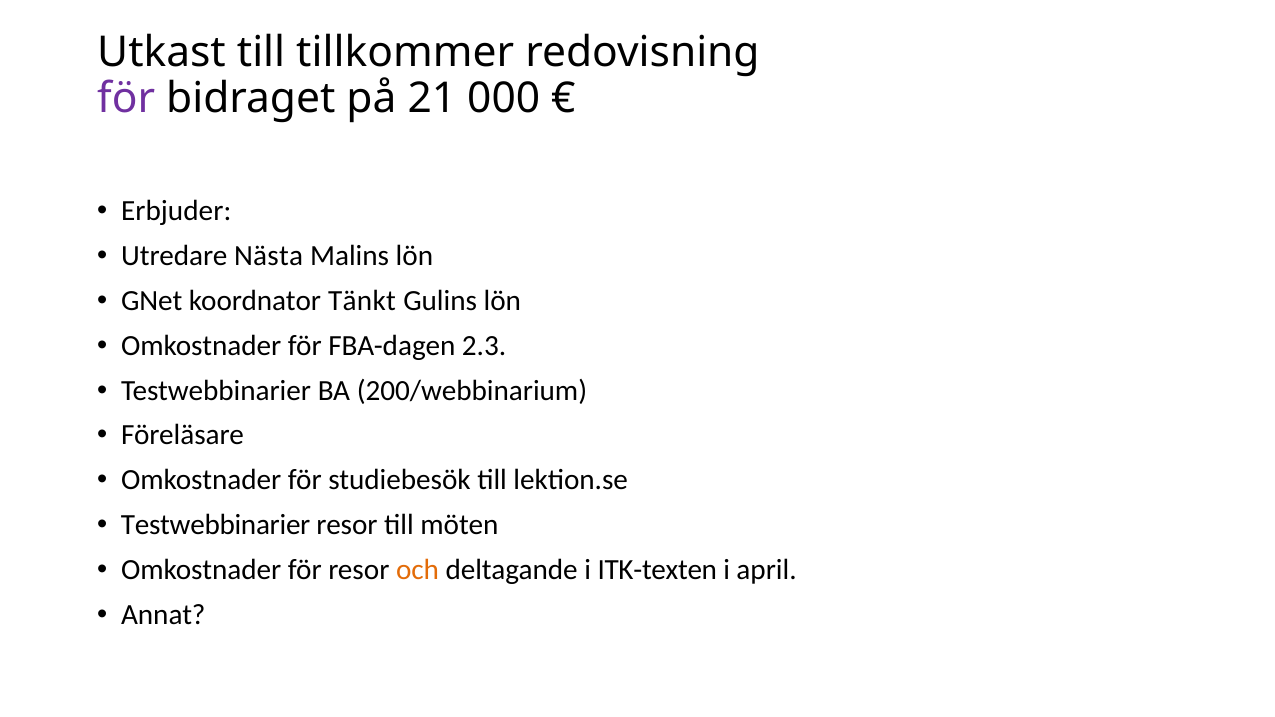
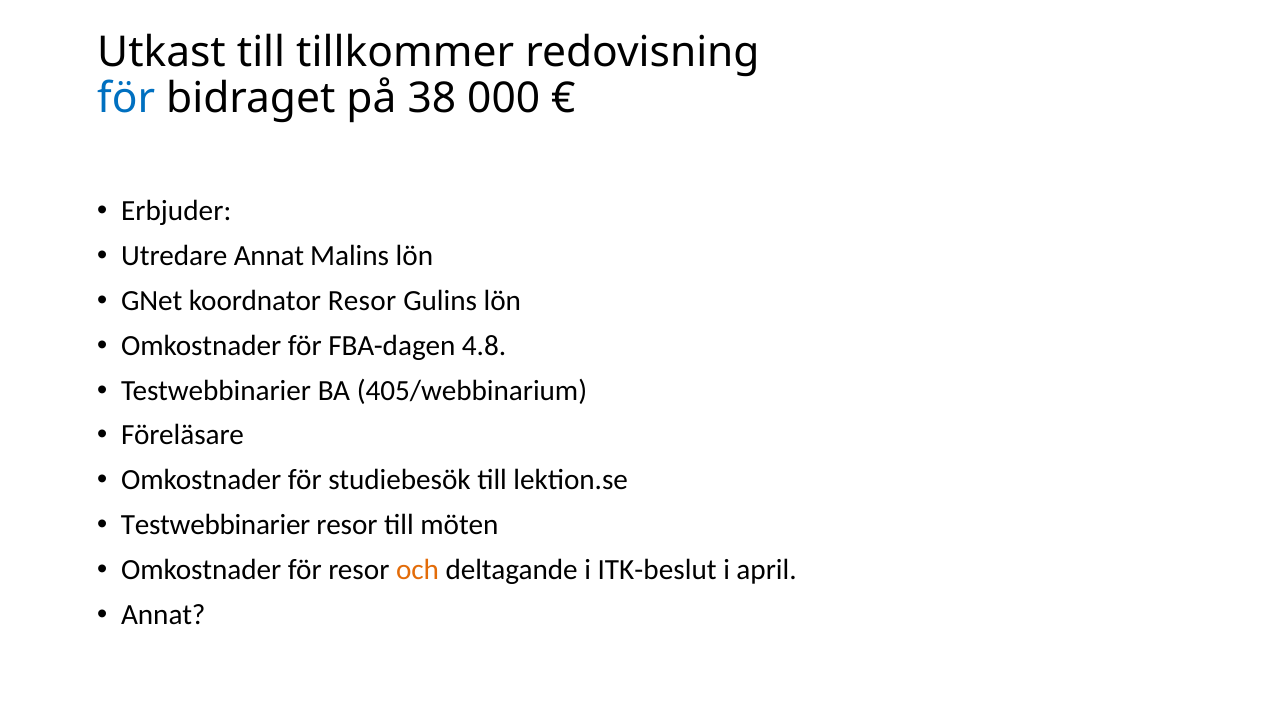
för colour: purple -> blue (126, 98)
21: 21 -> 38 (432, 98)
Utredare Nästa: Nästa -> Annat (269, 256)
koordnator Tänkt: Tänkt -> Resor (362, 301)
2.3: 2.3 -> 4.8 (484, 346)
200/webbinarium: 200/webbinarium -> 405/webbinarium (472, 391)
ITK-texten: ITK-texten -> ITK-beslut (657, 570)
